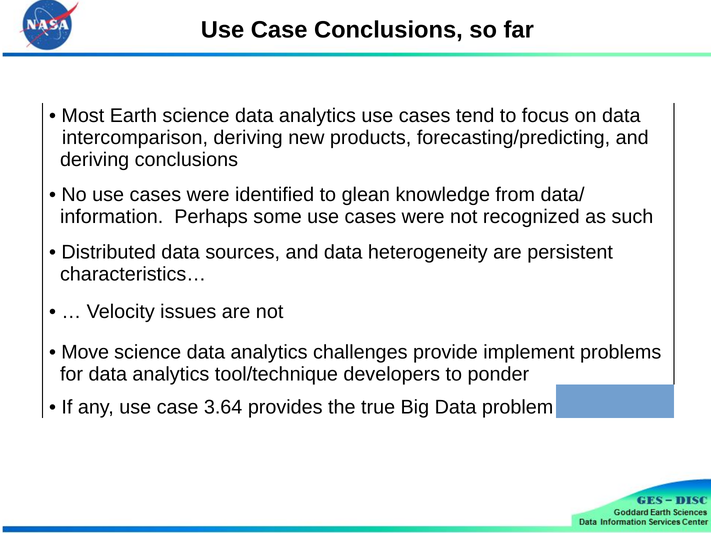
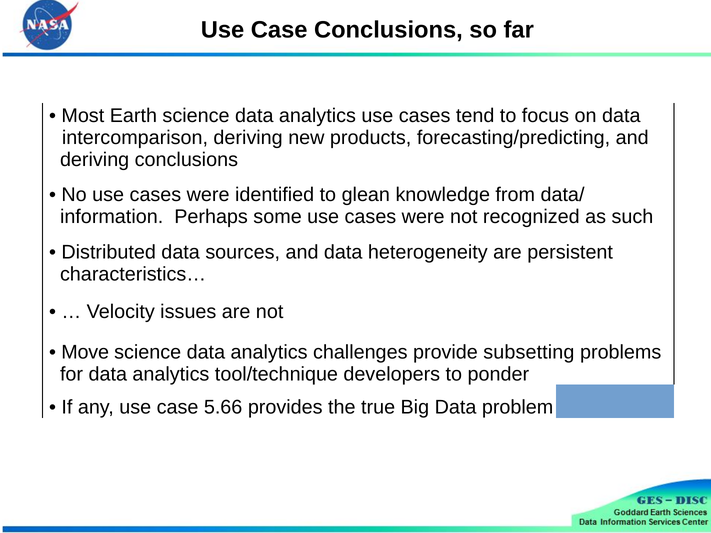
implement: implement -> subsetting (529, 352)
3.64: 3.64 -> 5.66 (223, 407)
